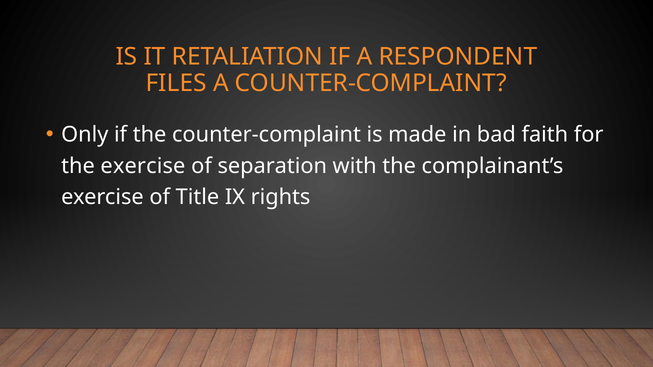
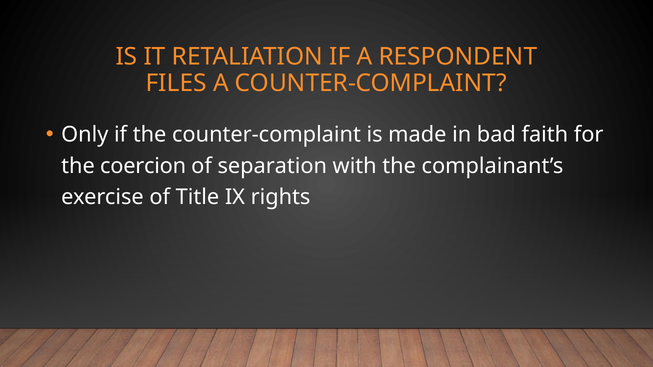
the exercise: exercise -> coercion (143, 166)
